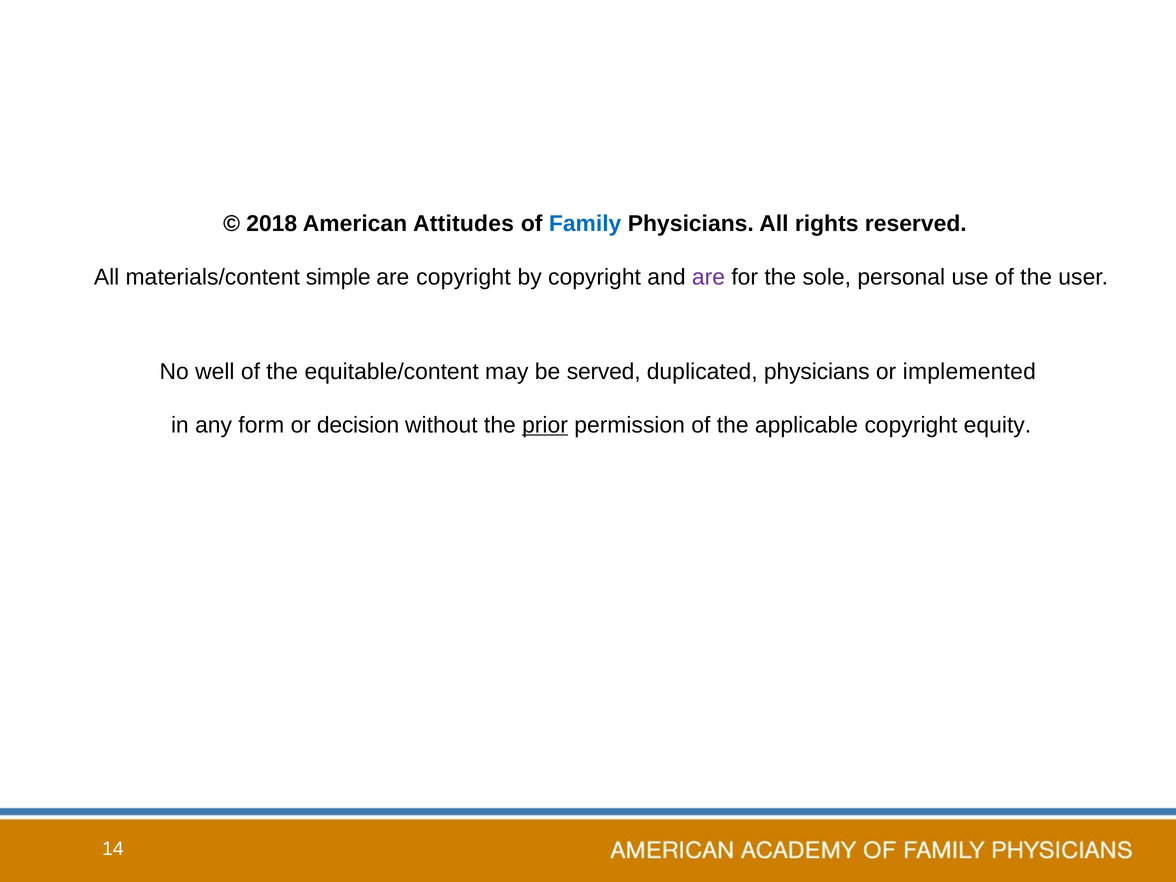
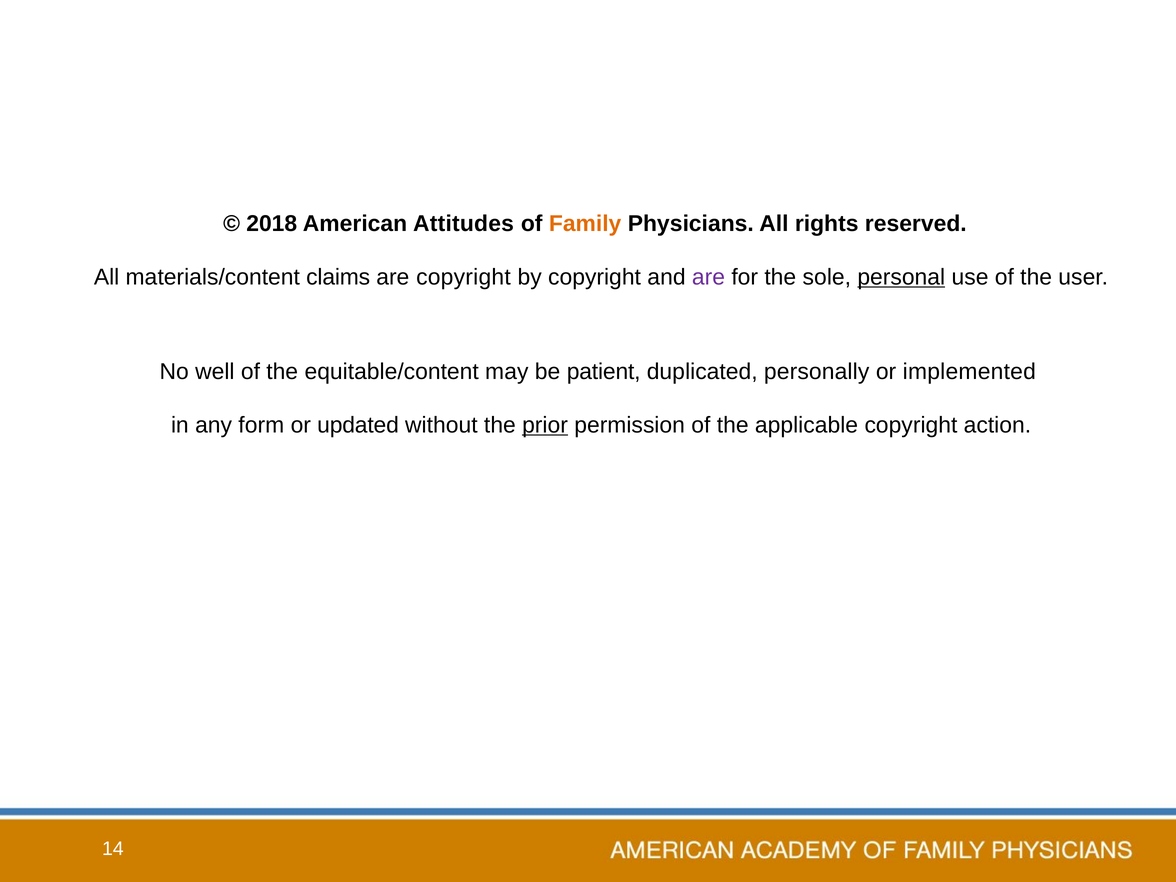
Family colour: blue -> orange (585, 224)
simple: simple -> claims (338, 277)
personal underline: none -> present (901, 277)
served: served -> patient (604, 372)
duplicated physicians: physicians -> personally (817, 372)
decision: decision -> updated (358, 425)
equity: equity -> action (997, 425)
